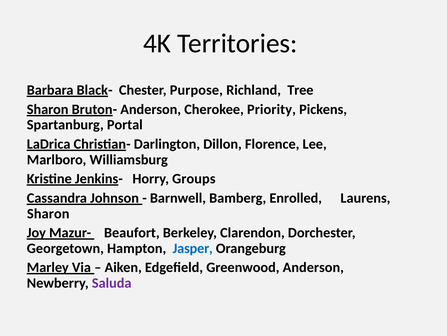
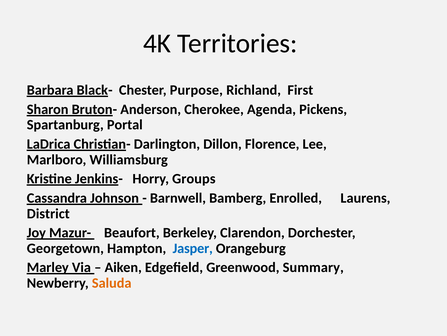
Tree: Tree -> First (300, 90)
Priority: Priority -> Agenda (271, 109)
Sharon: Sharon -> District (48, 213)
Greenwood Anderson: Anderson -> Summary (313, 267)
Saluda colour: purple -> orange (112, 282)
